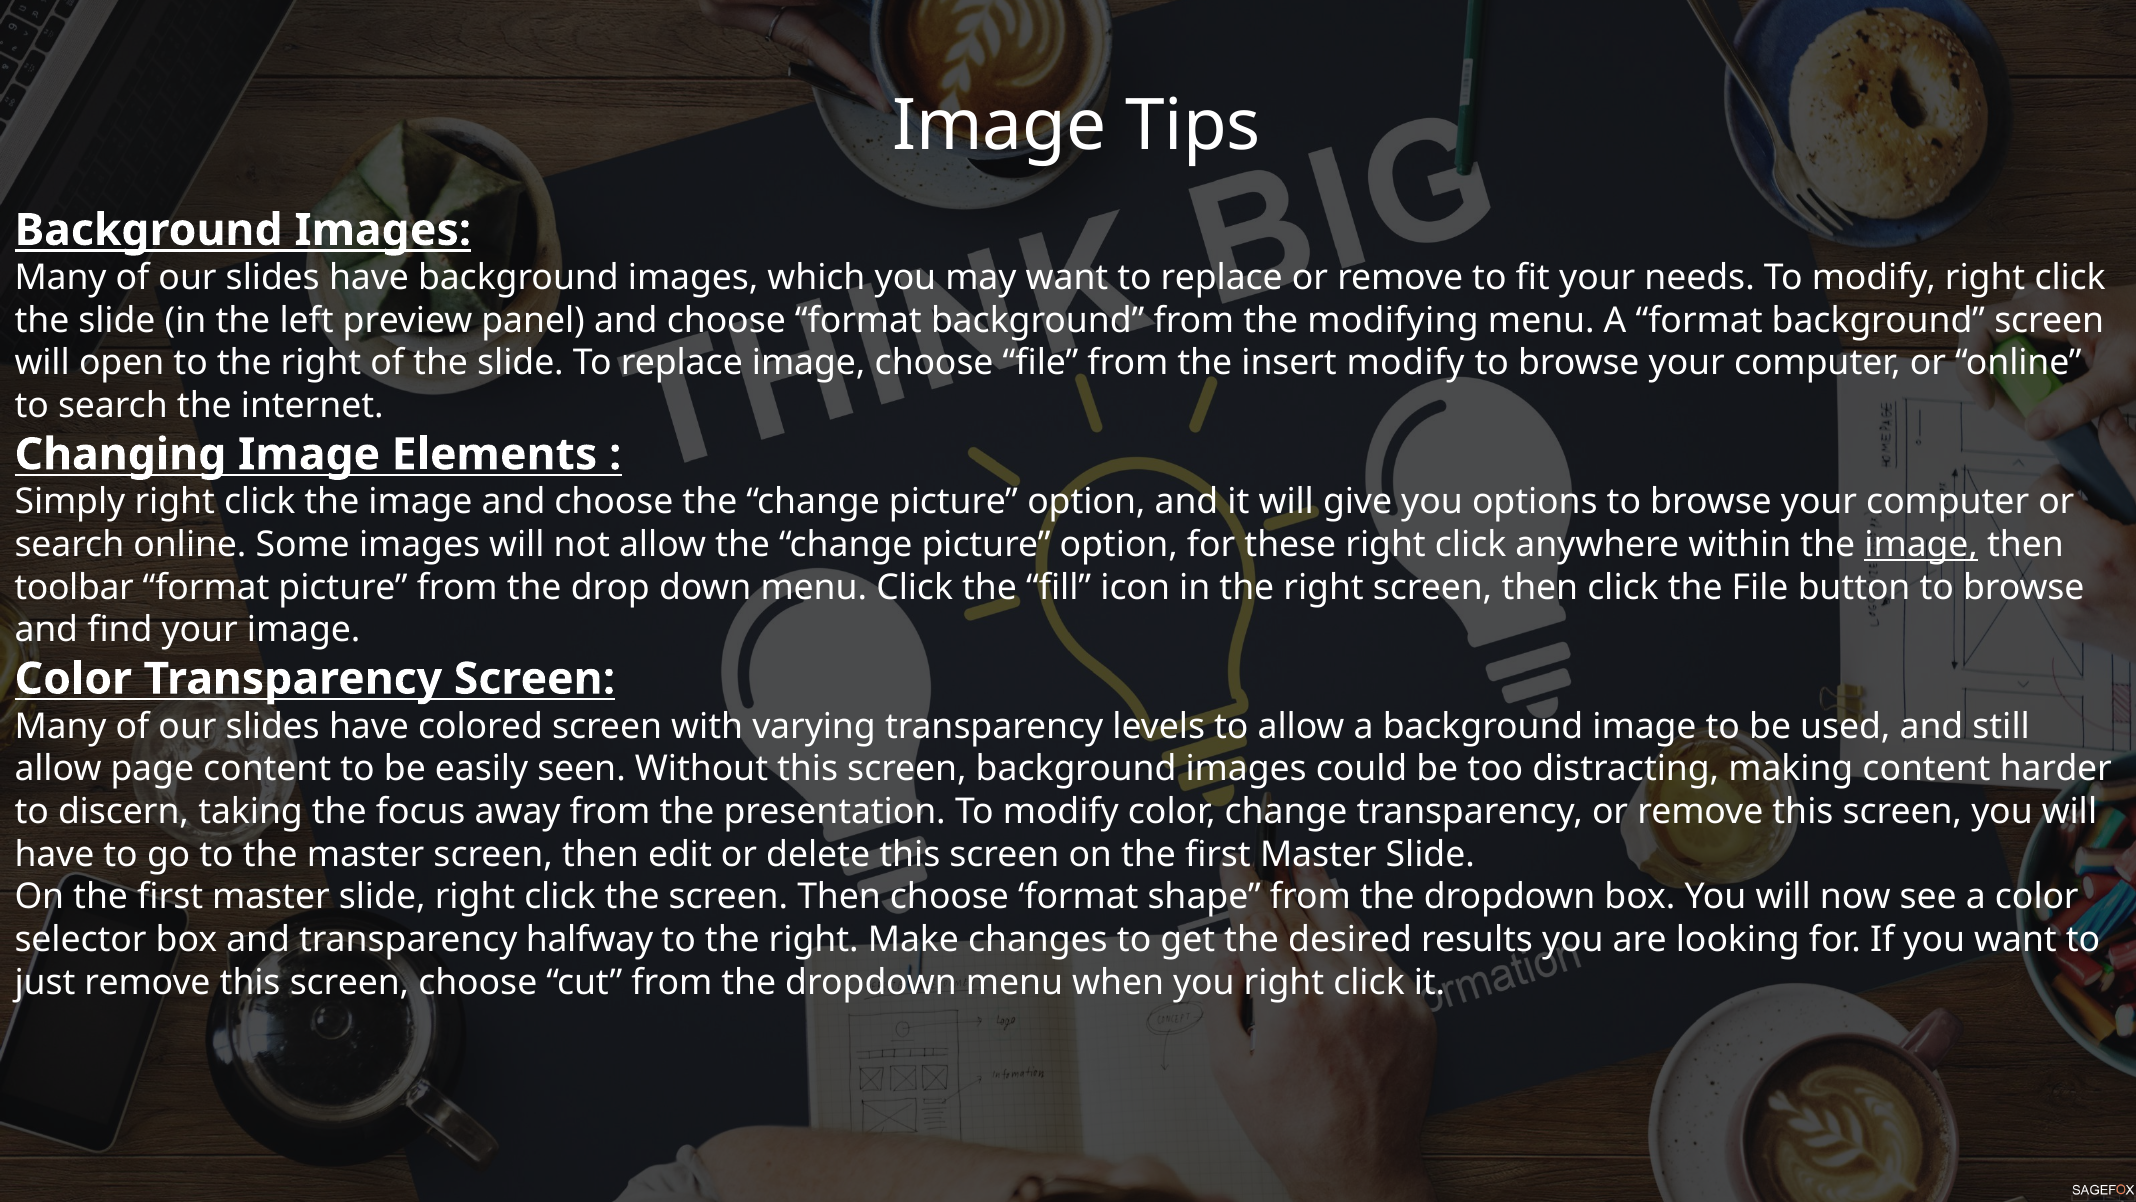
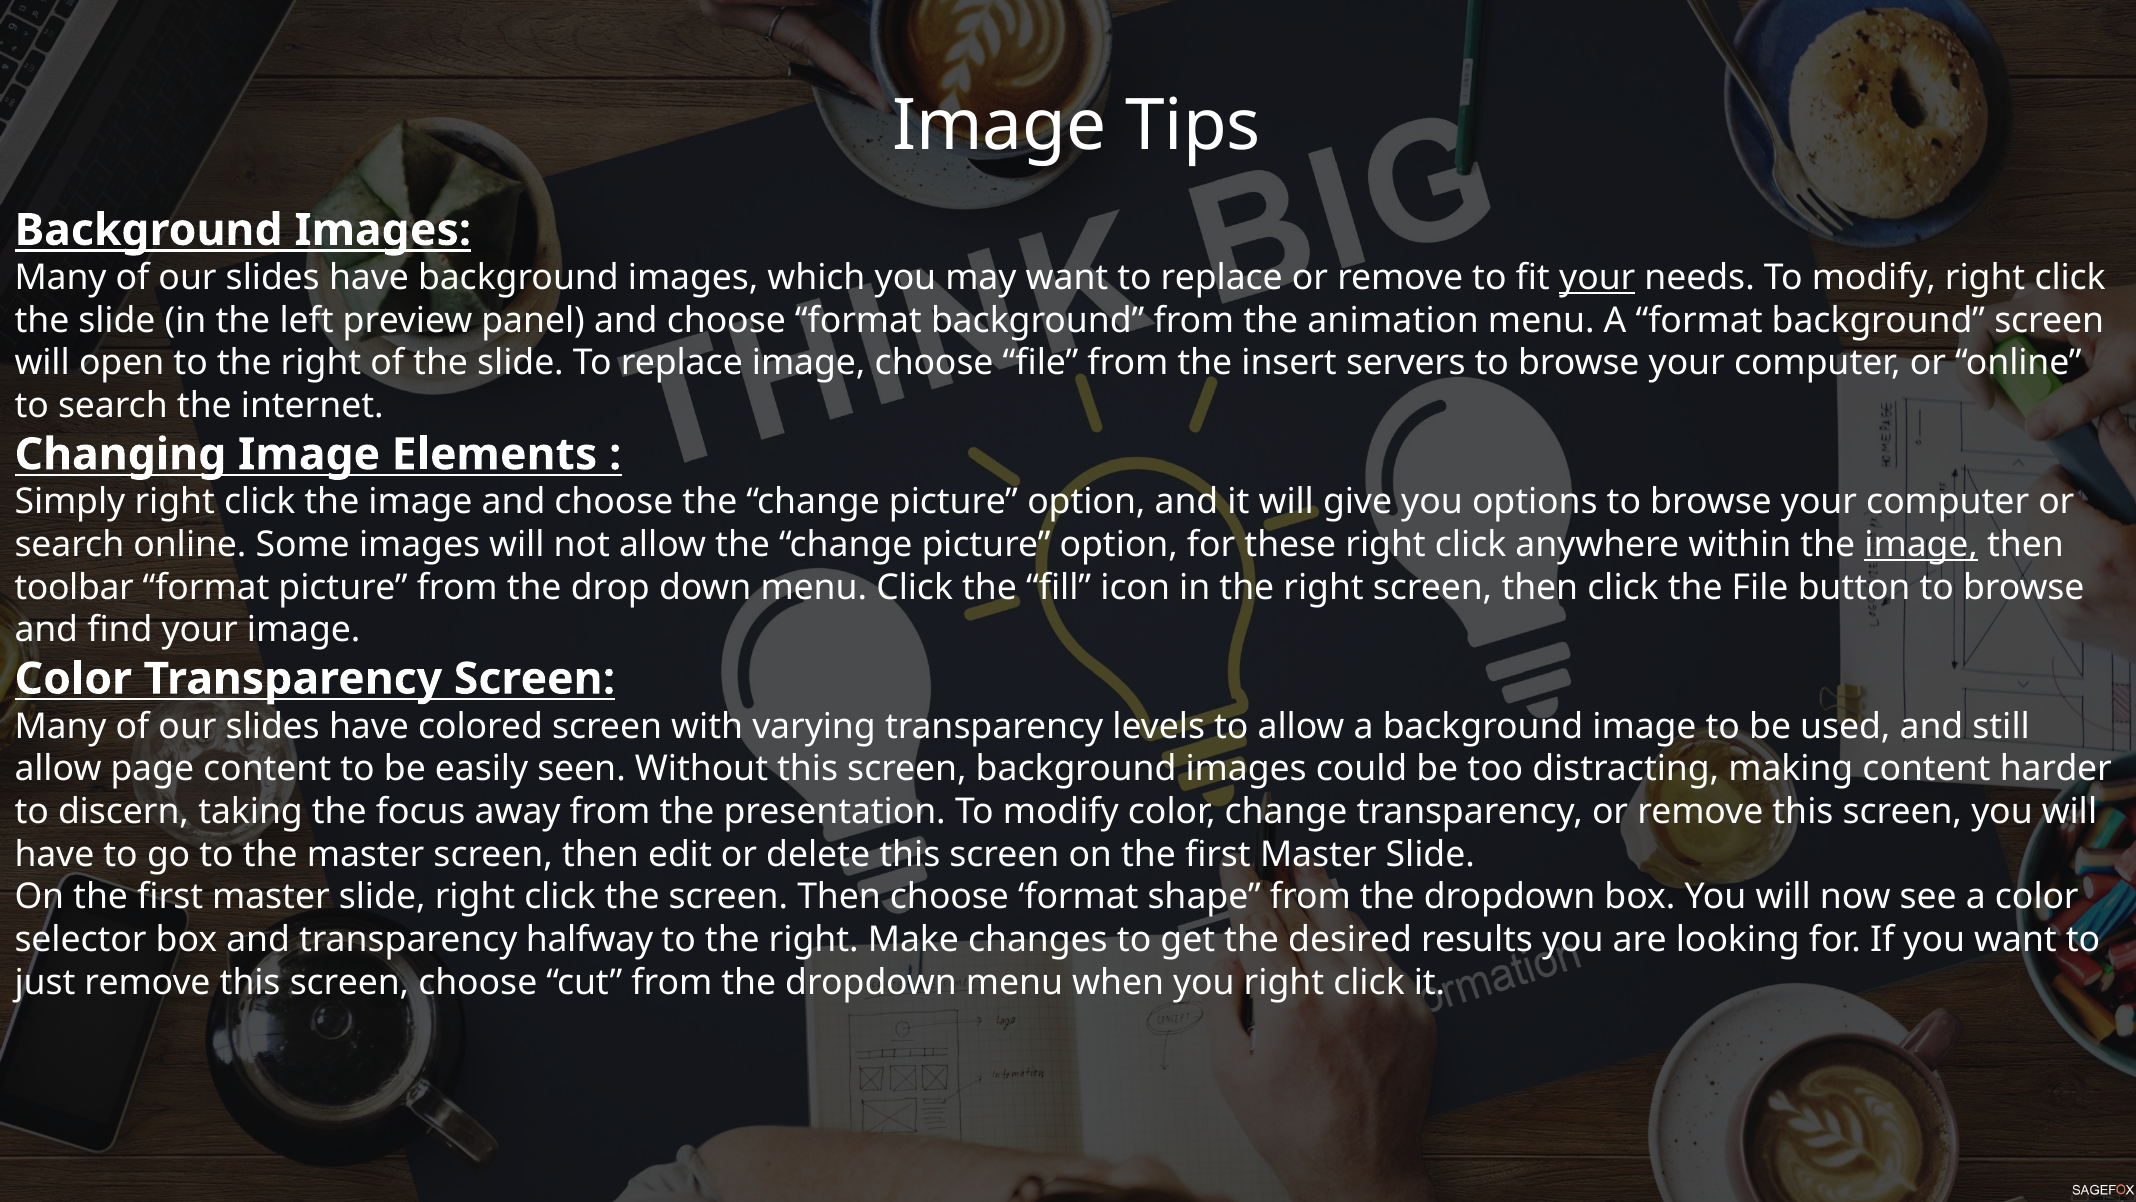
your underline: none -> present (1597, 278)
modifying: modifying -> animation (1393, 320)
insert modify: modify -> servers (1406, 363)
